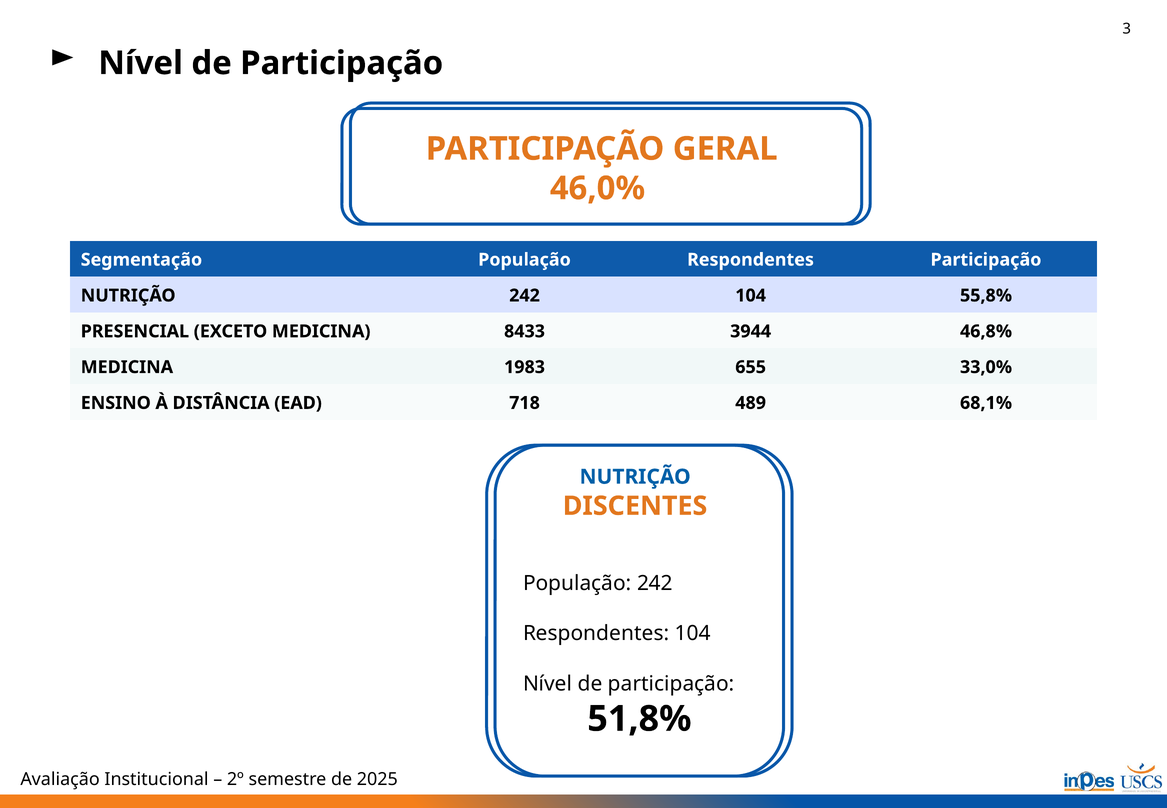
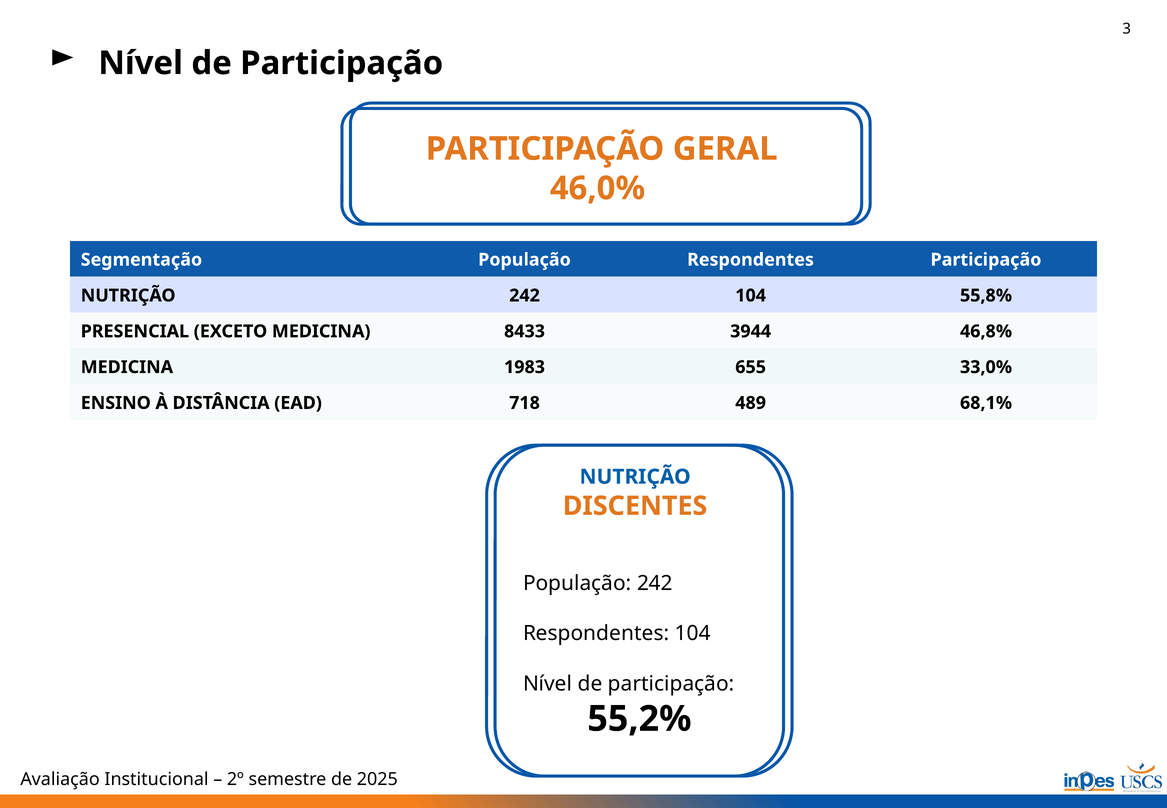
51,8%: 51,8% -> 55,2% (639, 719)
